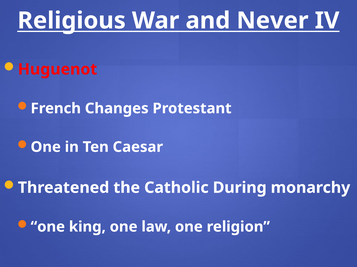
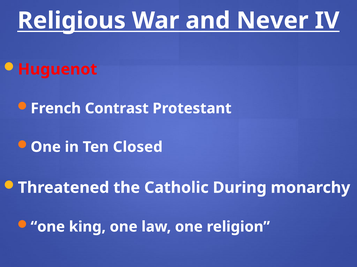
Changes: Changes -> Contrast (117, 109)
Caesar: Caesar -> Closed (138, 147)
